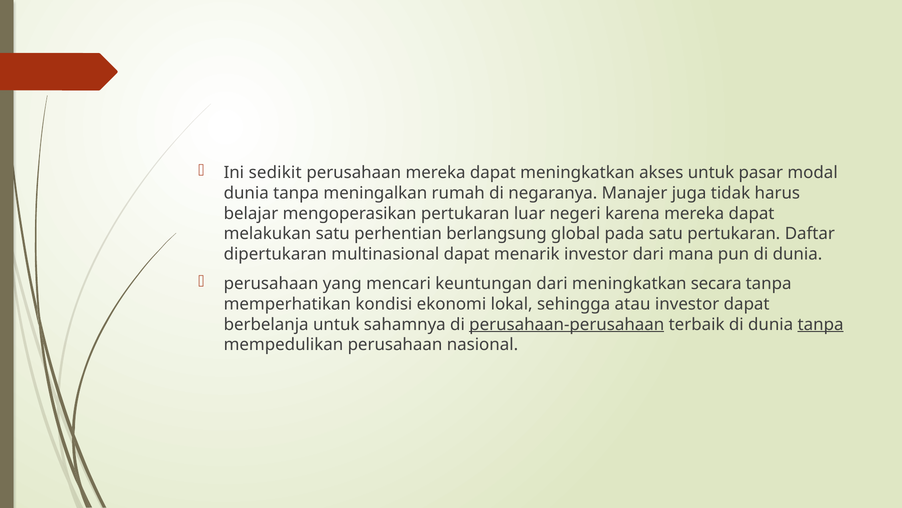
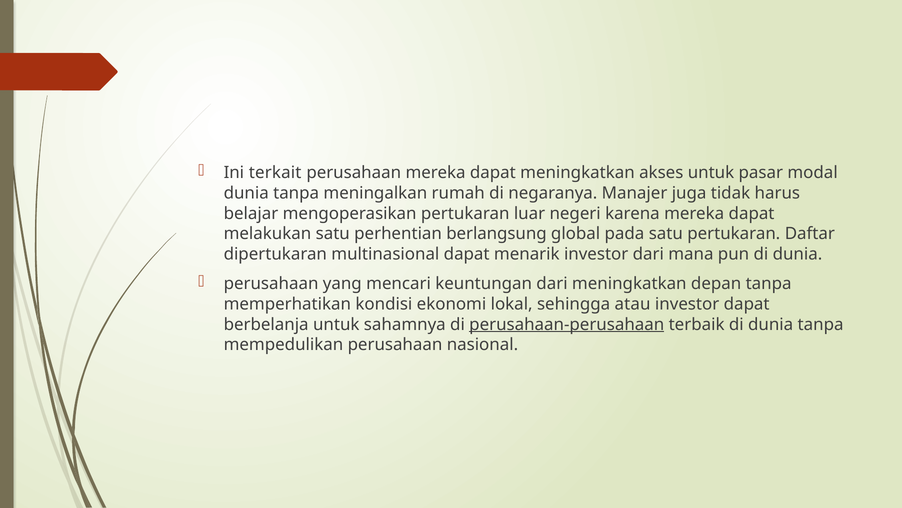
sedikit: sedikit -> terkait (275, 173)
secara: secara -> depan (716, 283)
tanpa underline: present -> none (821, 324)
